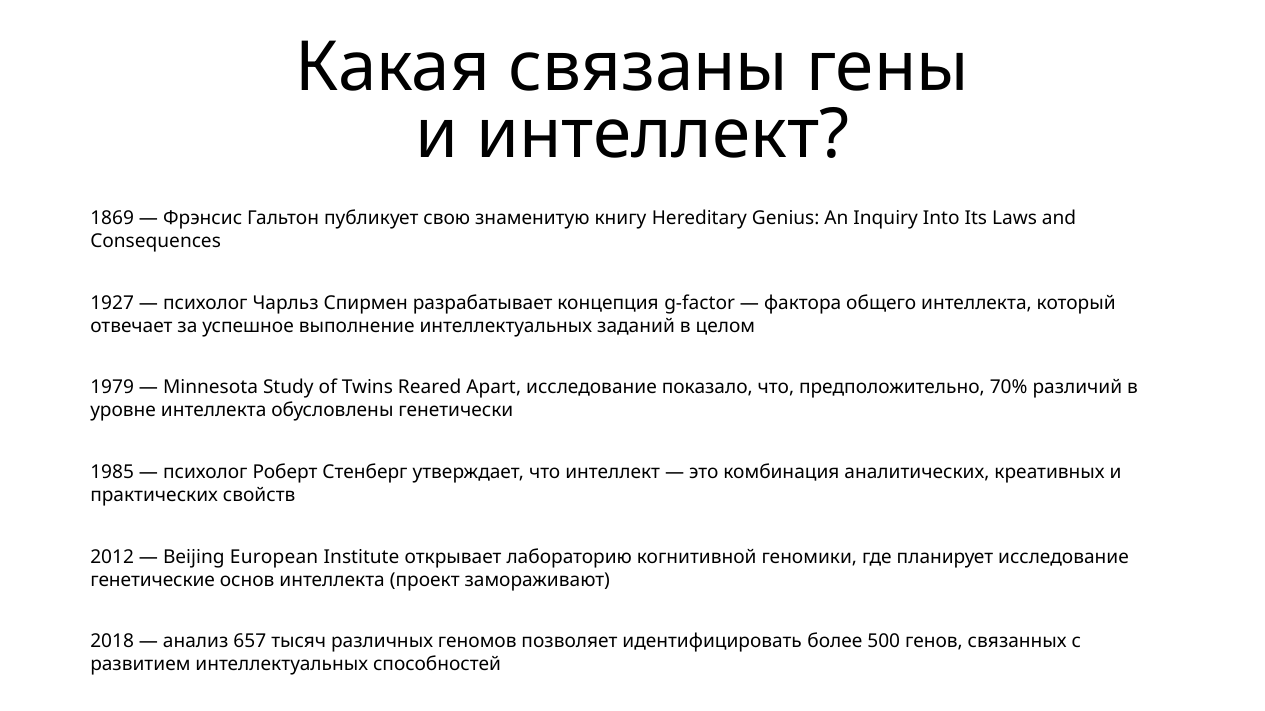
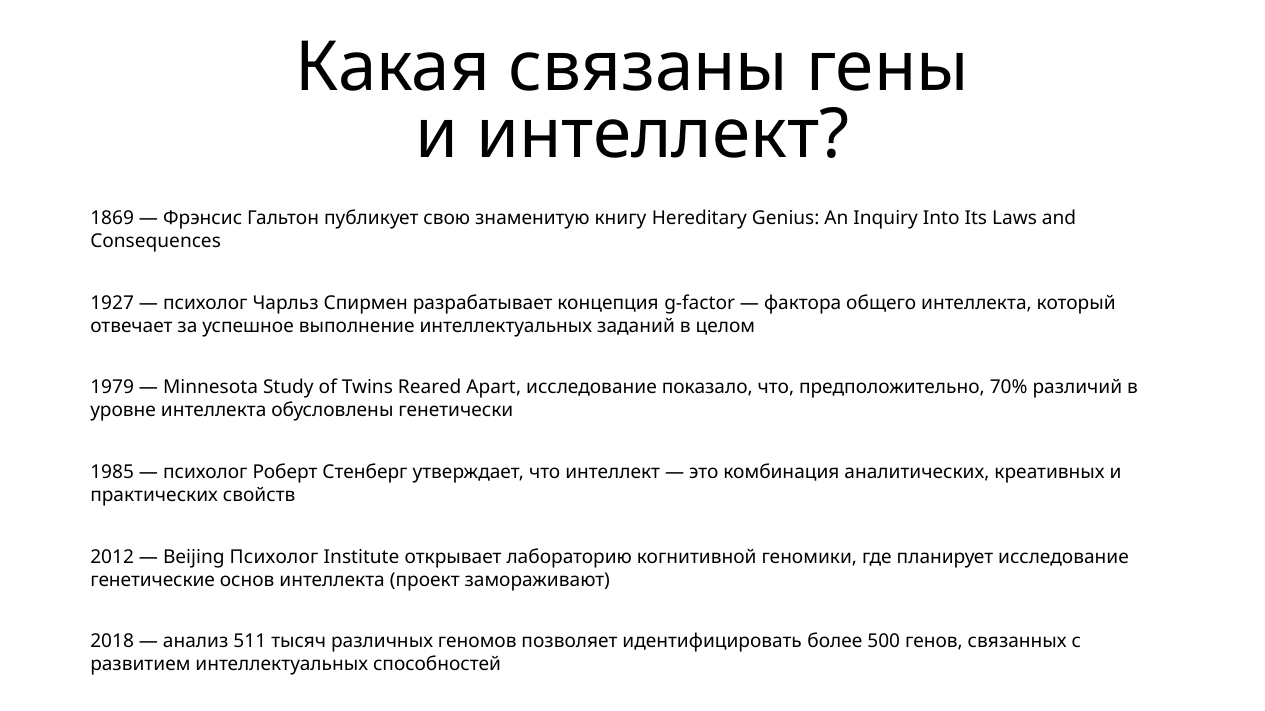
Beijing European: European -> Психолог (274, 557)
657: 657 -> 511 (250, 642)
